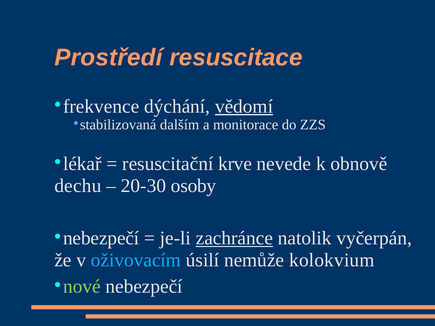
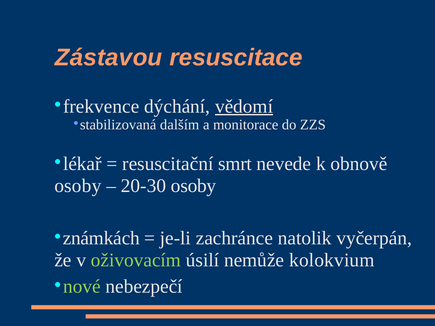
Prostředí: Prostředí -> Zástavou (109, 58)
krve: krve -> smrt (235, 164)
dechu: dechu -> osoby (78, 186)
nebezpečí: nebezpečí -> známkách (101, 238)
zachránce underline: present -> none (234, 238)
oživovacím colour: light blue -> light green (136, 260)
